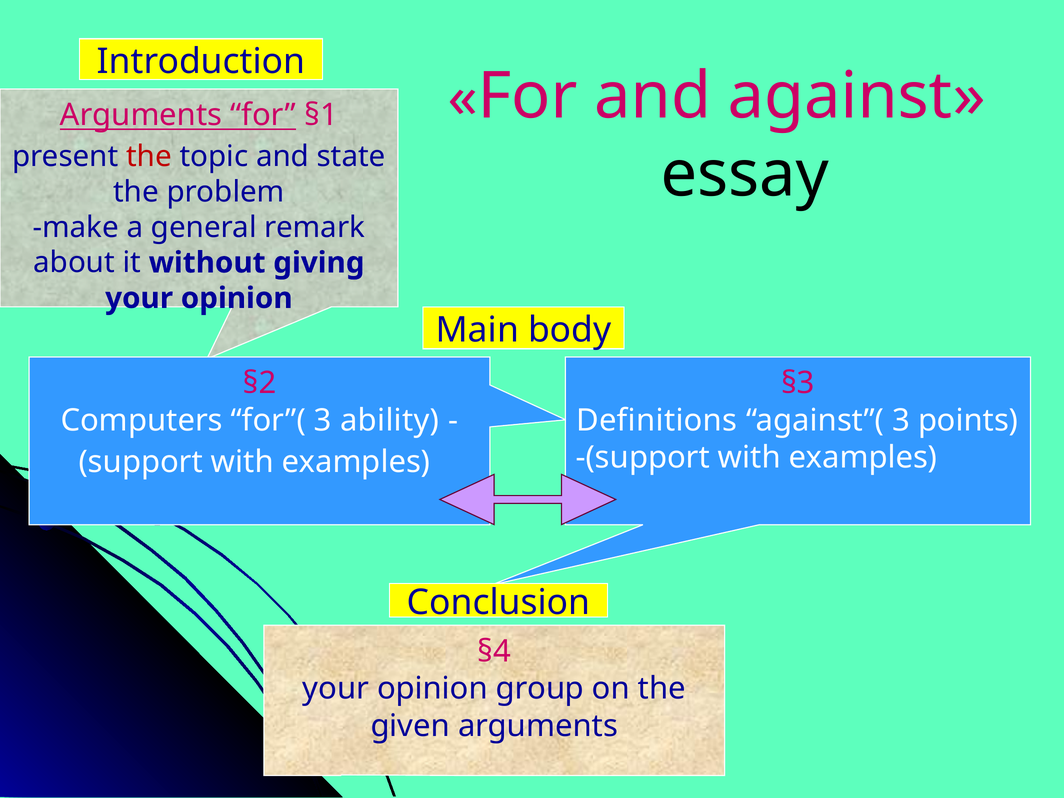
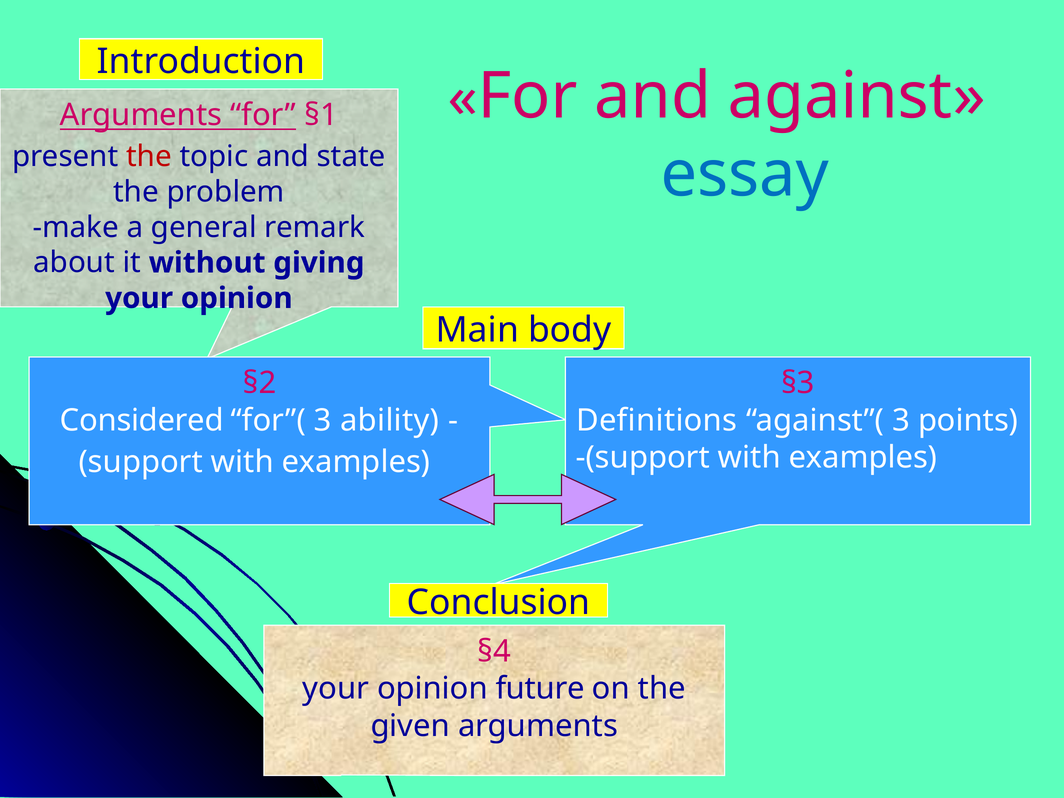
essay colour: black -> blue (745, 174)
Computers: Computers -> Considered (142, 420)
group: group -> future (540, 689)
